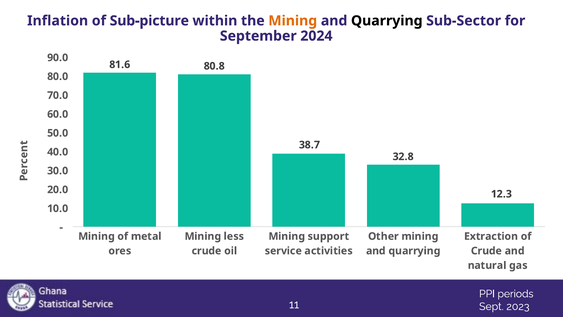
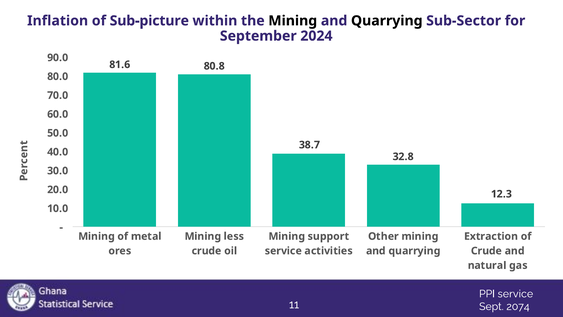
Mining colour: orange -> black (293, 21)
PPI periods: periods -> service (515, 294)
2023: 2023 -> 2074 (518, 306)
